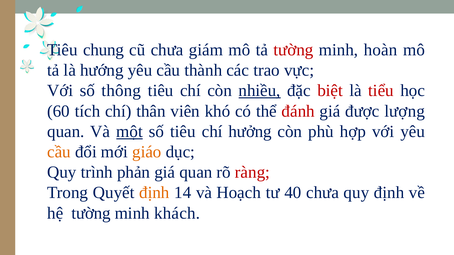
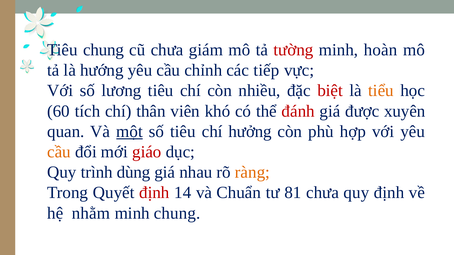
thành: thành -> chỉnh (203, 70)
trao: trao -> tiếp (266, 70)
thông: thông -> lương (121, 91)
nhiều underline: present -> none (260, 91)
tiểu colour: red -> orange (381, 91)
lượng: lượng -> xuyên (405, 111)
giáo colour: orange -> red (147, 152)
phản: phản -> dùng (134, 173)
giá quan: quan -> nhau (196, 173)
ràng colour: red -> orange (252, 173)
định colour: orange -> red (154, 193)
Hoạch: Hoạch -> Chuẩn (239, 193)
40: 40 -> 81 (293, 193)
hệ tường: tường -> nhằm (91, 213)
minh khách: khách -> chung (177, 213)
